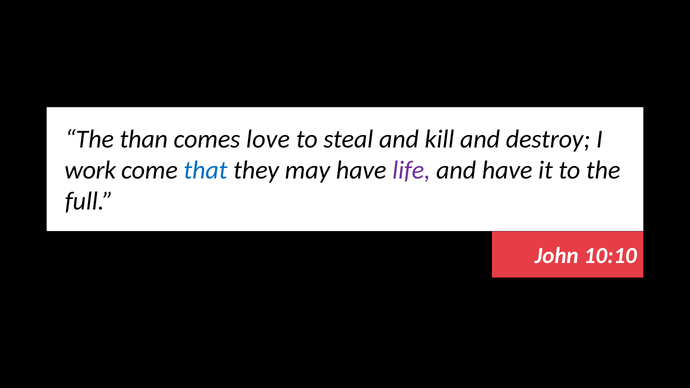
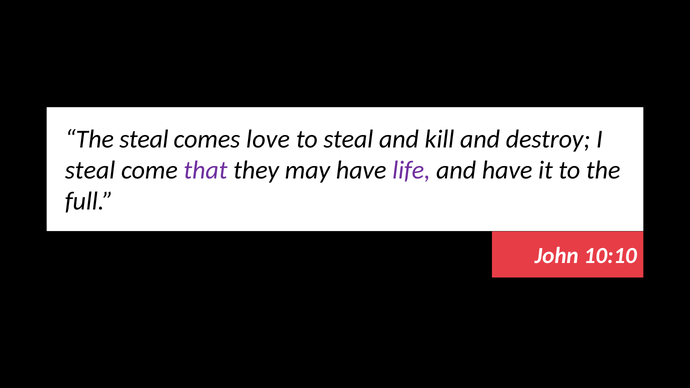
The than: than -> steal (144, 139)
work: work -> steal (90, 170)
that colour: blue -> purple (205, 170)
